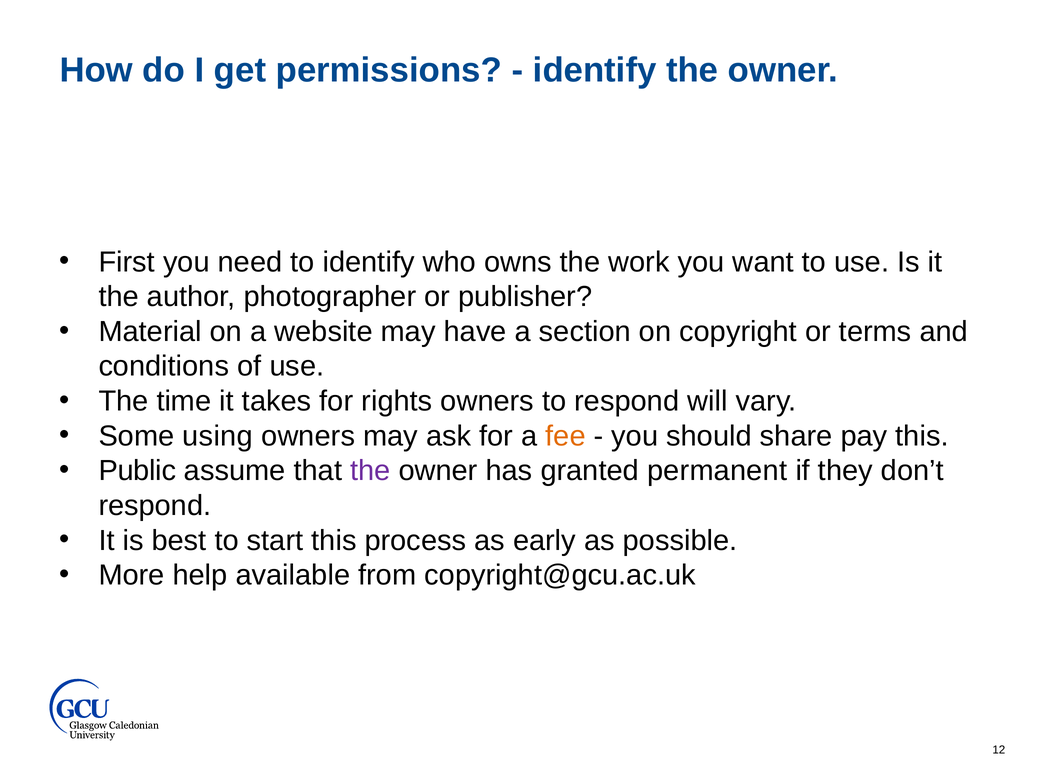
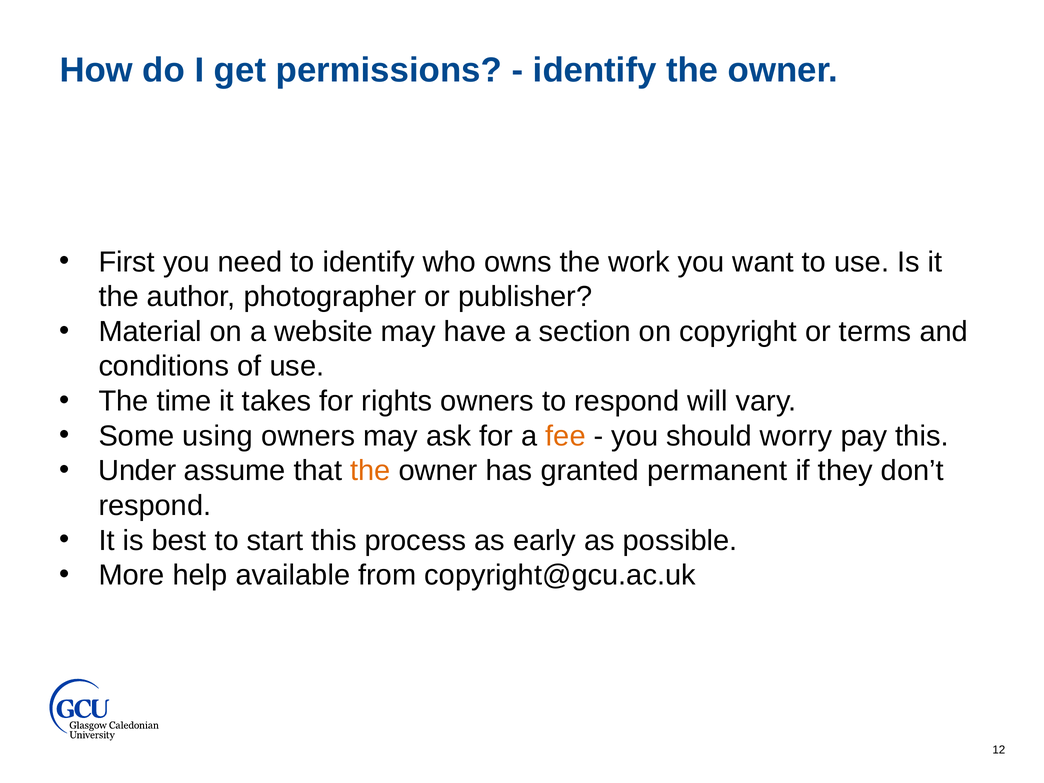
share: share -> worry (796, 436)
Public: Public -> Under (137, 471)
the colour: purple -> orange (370, 471)
